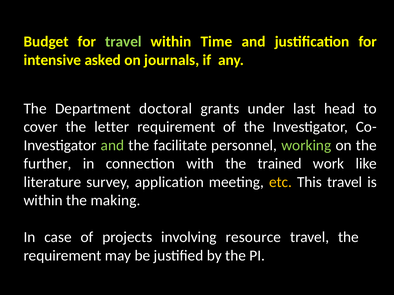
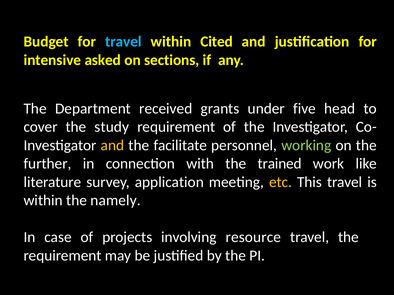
travel colour: light green -> light blue (123, 42)
Time: Time -> Cited (217, 42)
journals: journals -> sections (172, 60)
doctoral: doctoral -> received (166, 109)
last: last -> five (304, 109)
letter: letter -> study (112, 127)
and colour: light green -> yellow (112, 146)
making: making -> namely (116, 201)
